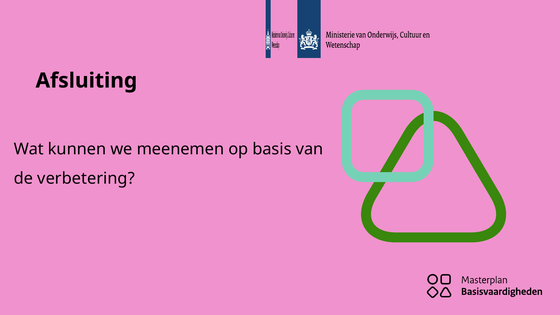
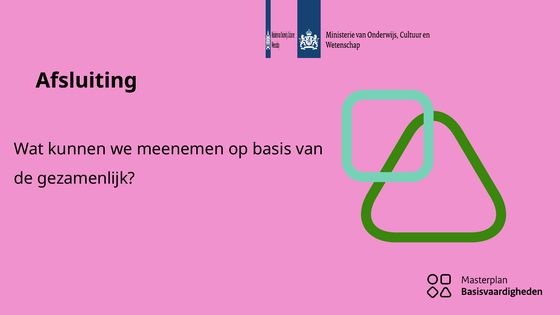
verbetering: verbetering -> gezamenlijk (86, 179)
